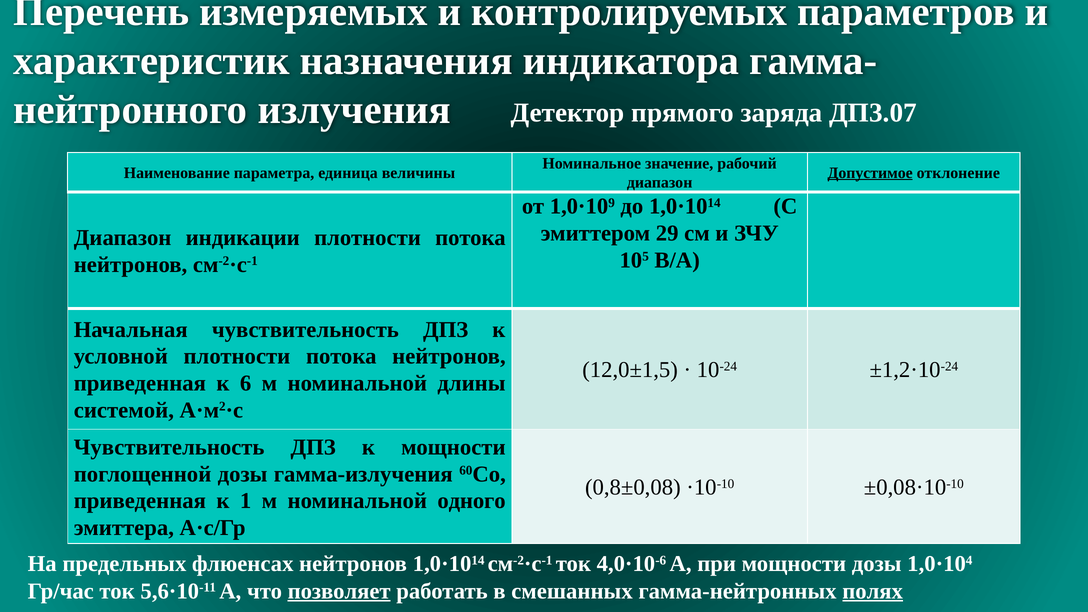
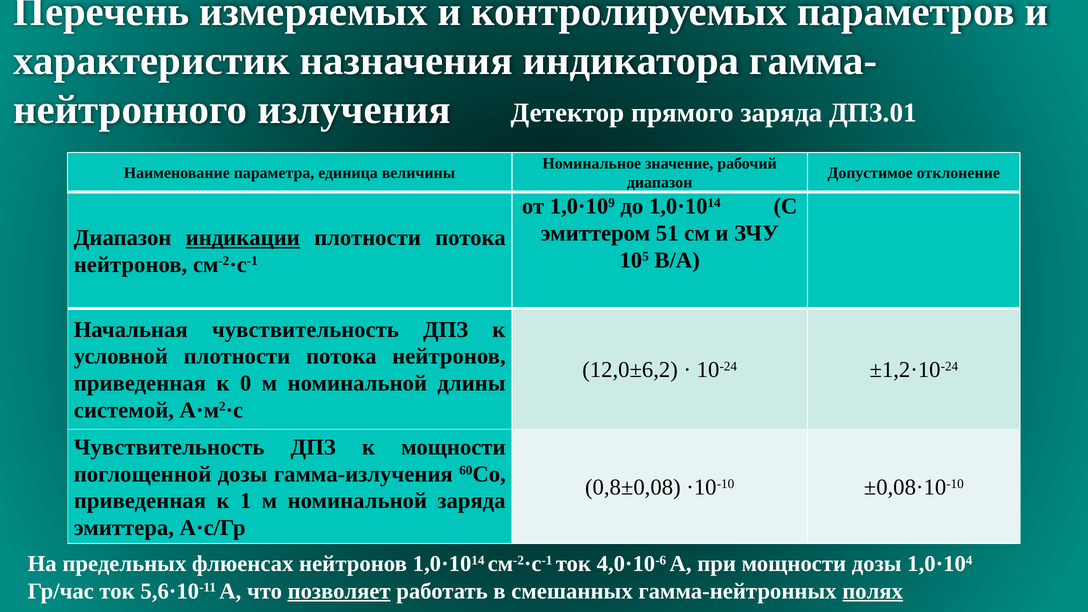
ДП3.07: ДП3.07 -> ДП3.01 (873, 113)
Допустимое underline: present -> none (870, 173)
29: 29 -> 51 (667, 233)
индикации underline: none -> present (243, 238)
12,0±1,5: 12,0±1,5 -> 12,0±6,2 (630, 370)
6: 6 -> 0 (246, 383)
номинальной одного: одного -> заряда (471, 501)
